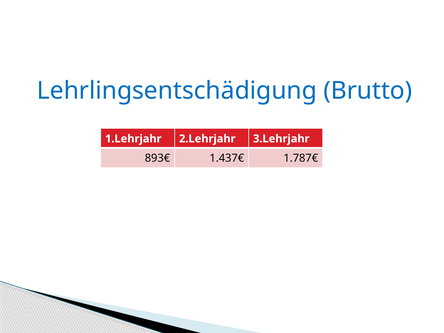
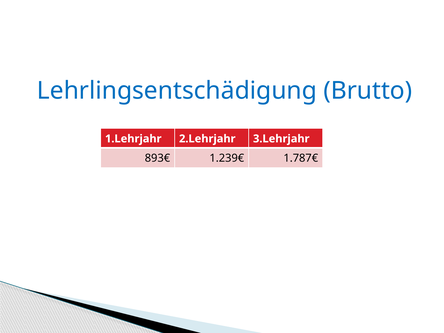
1.437€: 1.437€ -> 1.239€ (227, 158)
